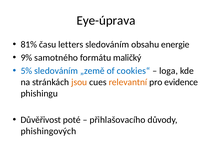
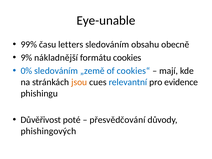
Eye-úprava: Eye-úprava -> Eye-unable (106, 21)
81%: 81% -> 99% (29, 44)
energie: energie -> obecně (175, 44)
samotného: samotného -> nákladnější (56, 58)
maličký: maličký -> cookies (127, 58)
5%: 5% -> 0% (26, 71)
loga: loga -> mají (169, 71)
relevantní colour: orange -> blue (128, 82)
přihlašovacího: přihlašovacího -> přesvědčování (117, 120)
